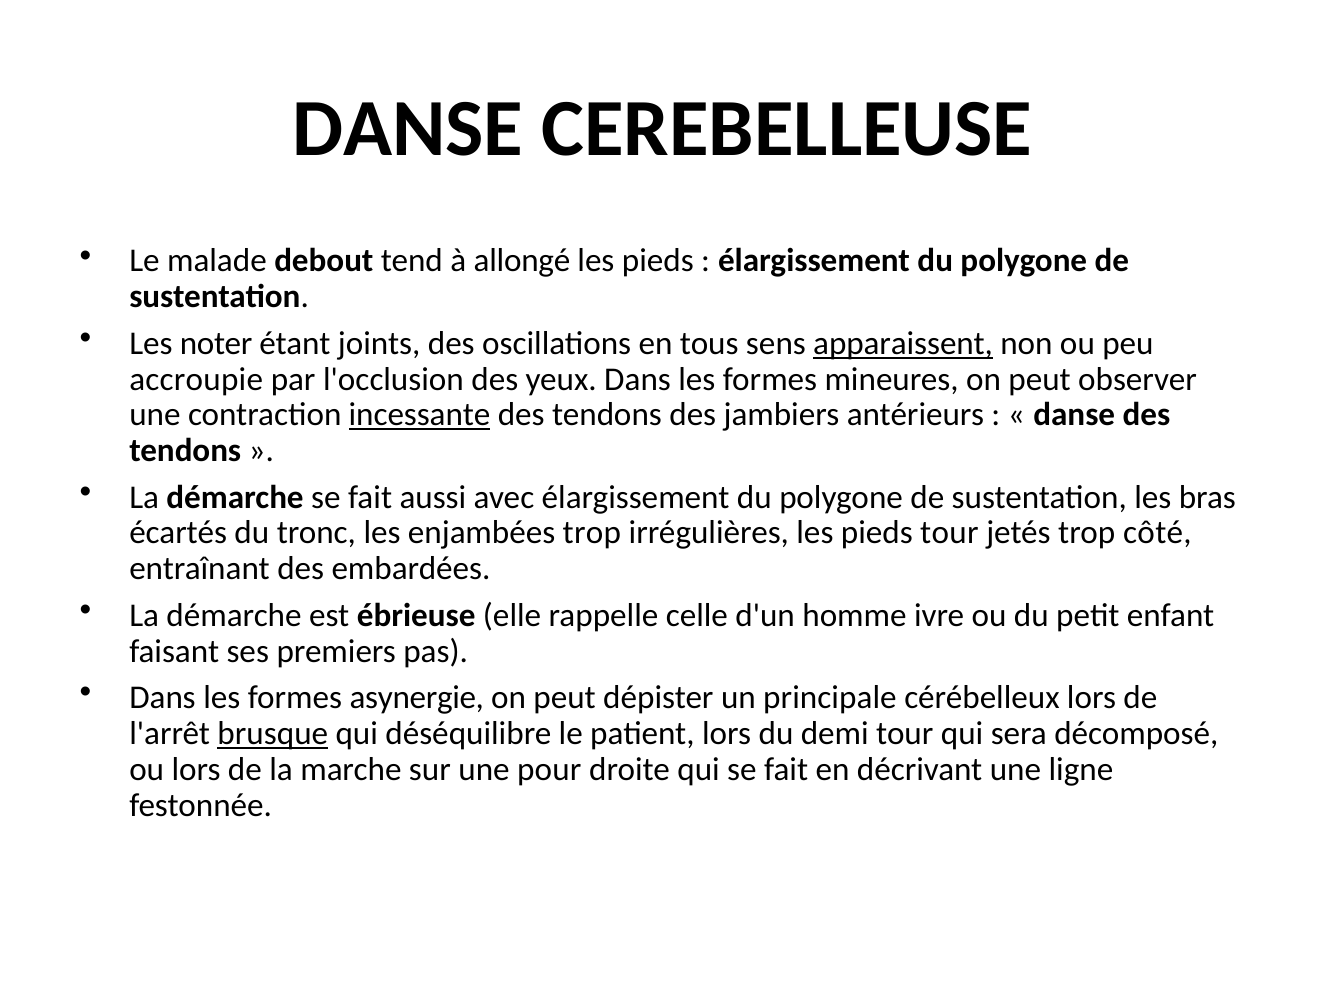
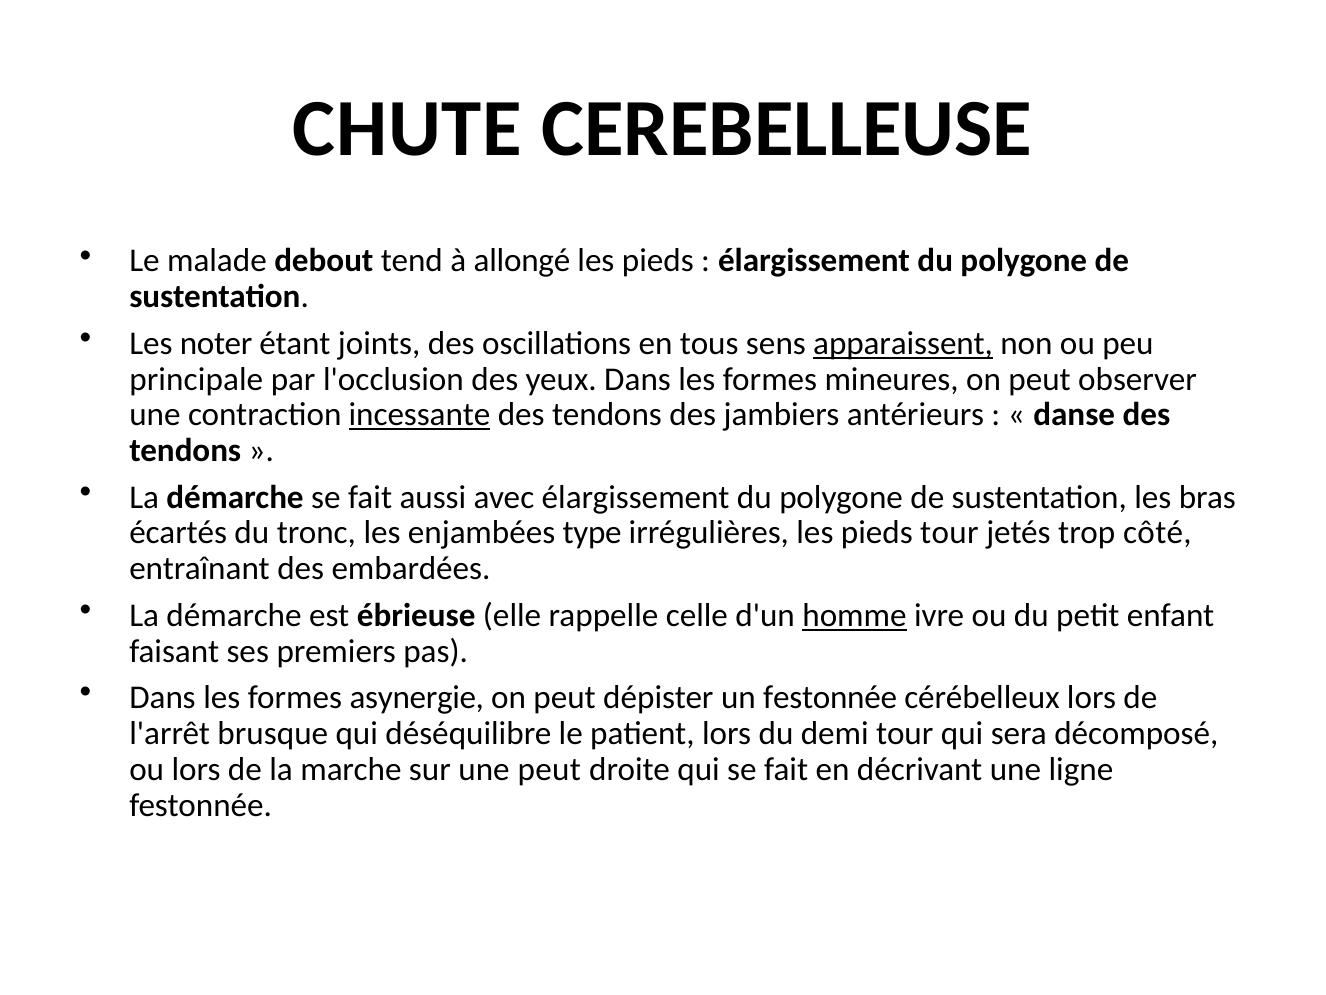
DANSE: DANSE -> CHUTE (407, 128)
accroupie: accroupie -> principale (196, 379)
enjambées trop: trop -> type (592, 533)
homme underline: none -> present (854, 615)
un principale: principale -> festonnée (830, 697)
brusque underline: present -> none (273, 733)
une pour: pour -> peut (549, 769)
